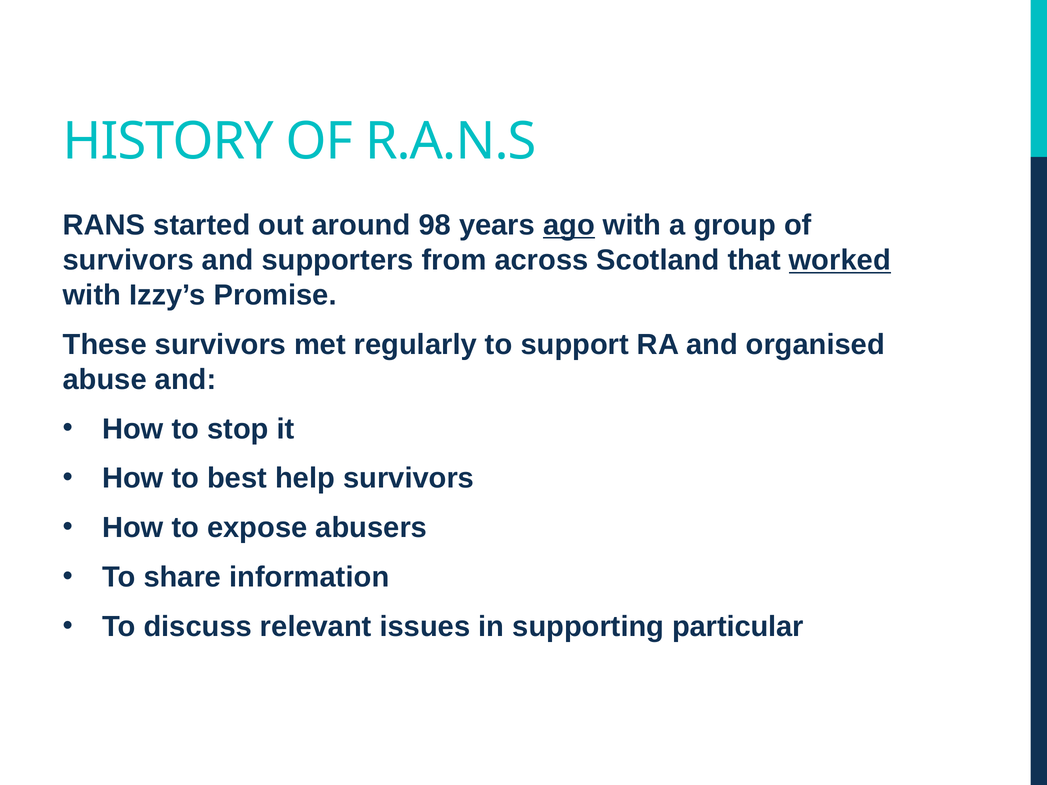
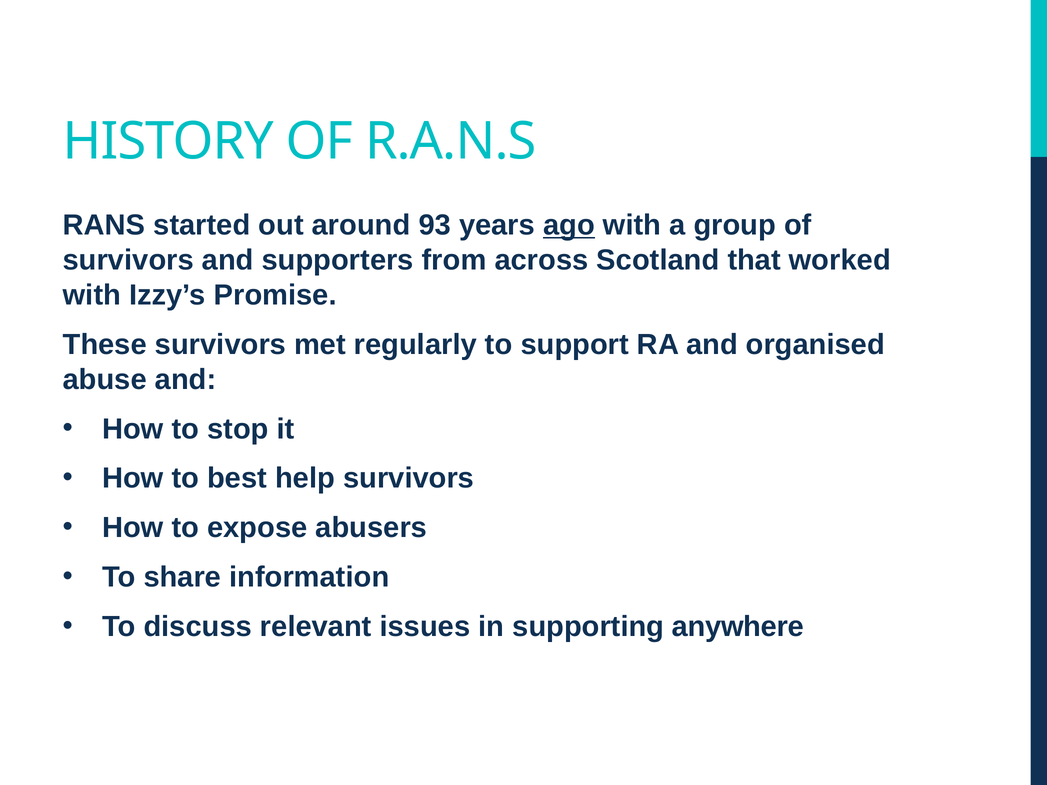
98: 98 -> 93 (435, 225)
worked underline: present -> none (840, 260)
particular: particular -> anywhere (738, 627)
